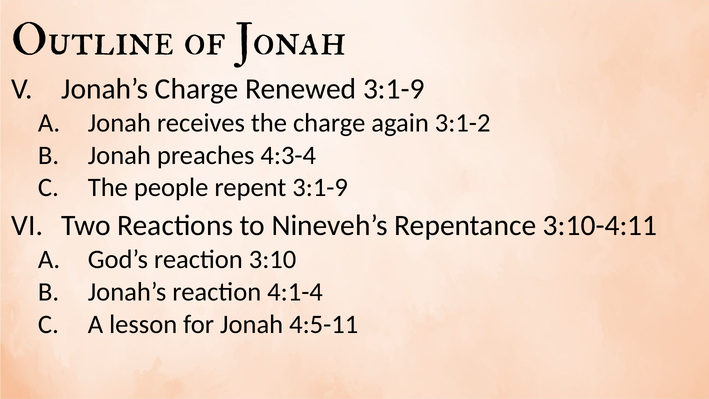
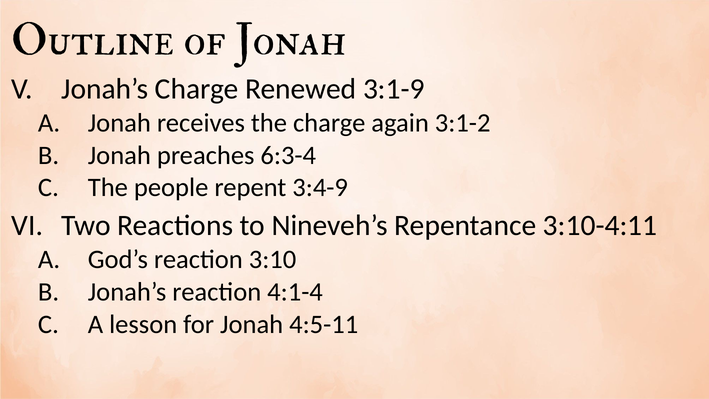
4:3-4: 4:3-4 -> 6:3-4 (288, 155)
repent 3:1-9: 3:1-9 -> 3:4-9 (320, 188)
